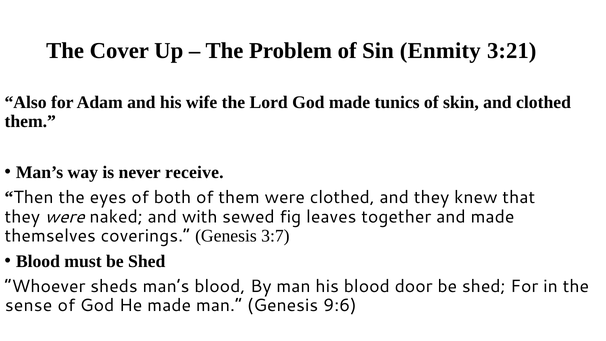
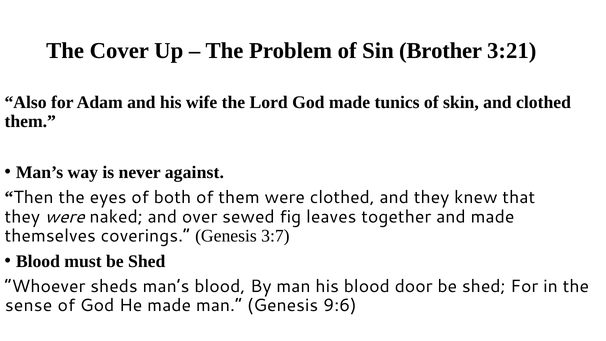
Enmity: Enmity -> Brother (441, 51)
receive: receive -> against (194, 172)
with: with -> over (200, 217)
